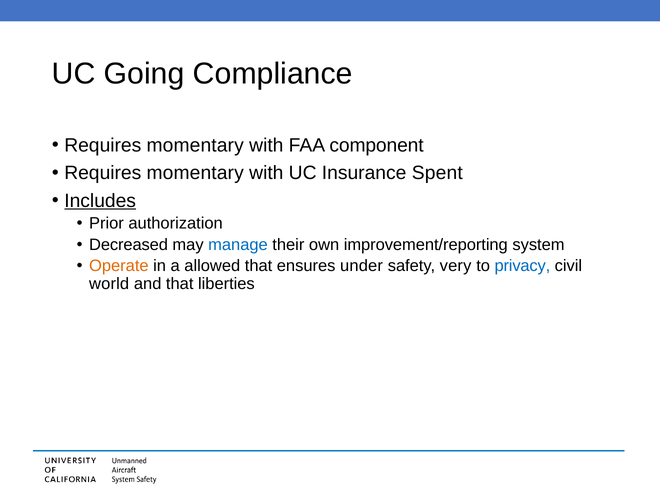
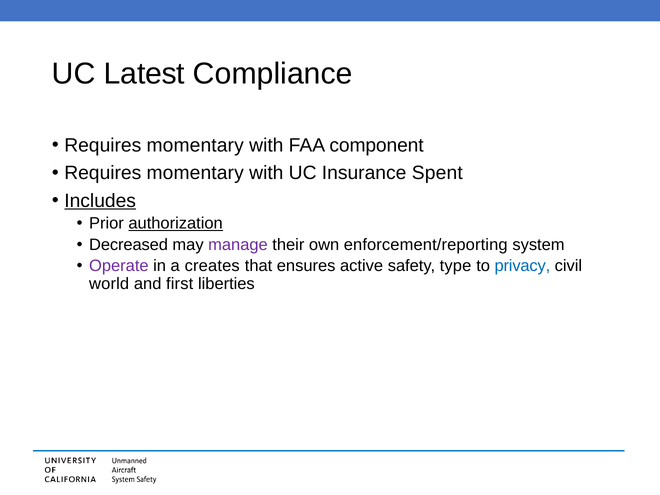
Going: Going -> Latest (144, 74)
authorization underline: none -> present (176, 223)
manage colour: blue -> purple (238, 245)
improvement/reporting: improvement/reporting -> enforcement/reporting (426, 245)
Operate colour: orange -> purple (119, 266)
allowed: allowed -> creates (212, 266)
under: under -> active (362, 266)
very: very -> type (456, 266)
and that: that -> first (180, 284)
